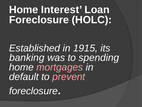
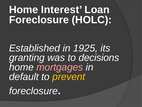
1915: 1915 -> 1925 (85, 48)
banking: banking -> granting (27, 57)
spending: spending -> decisions (99, 57)
prevent colour: pink -> yellow (69, 76)
